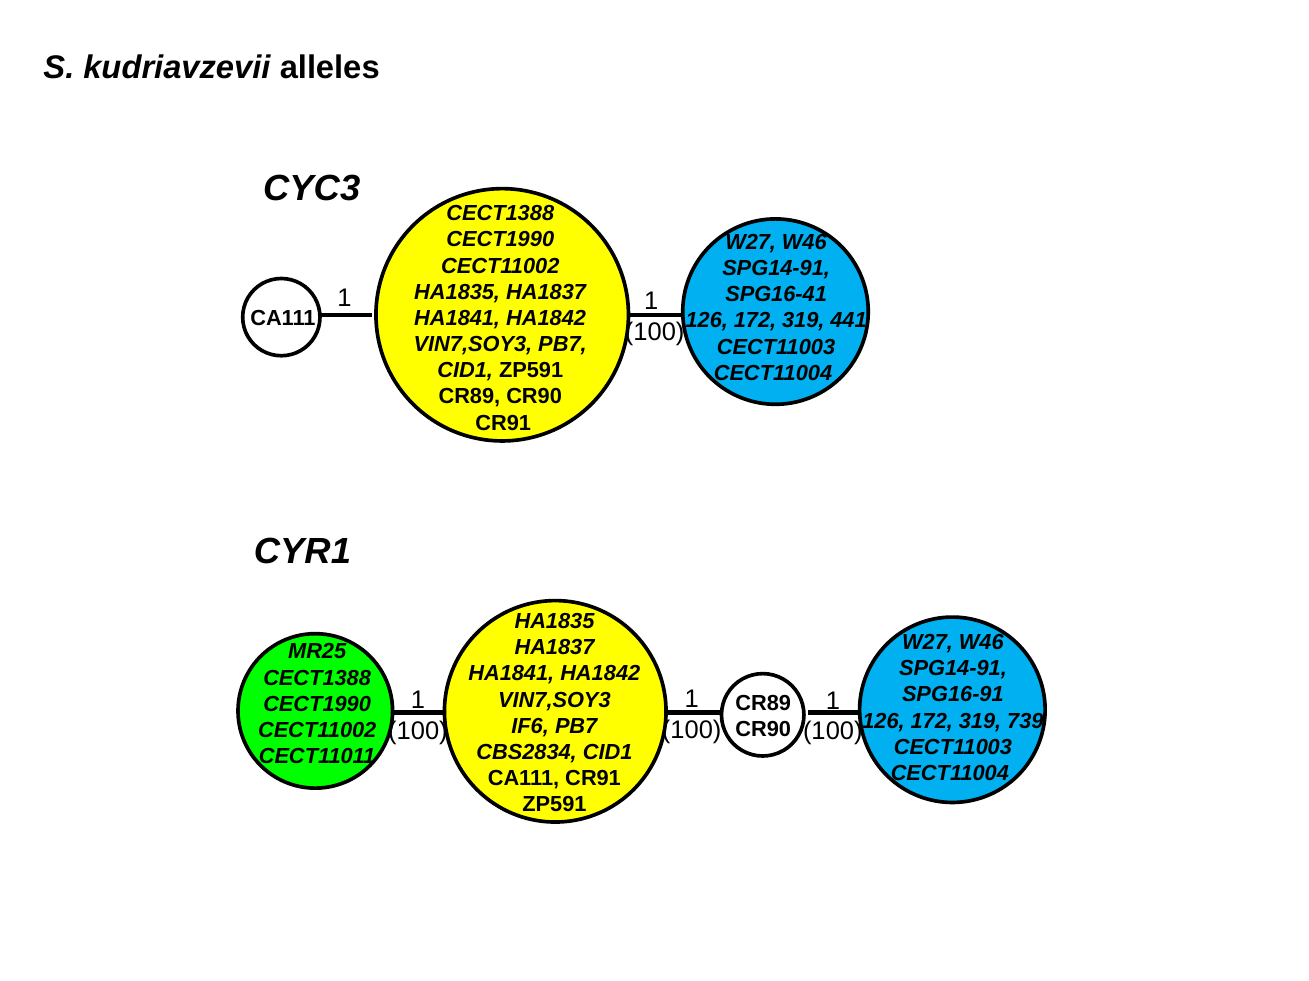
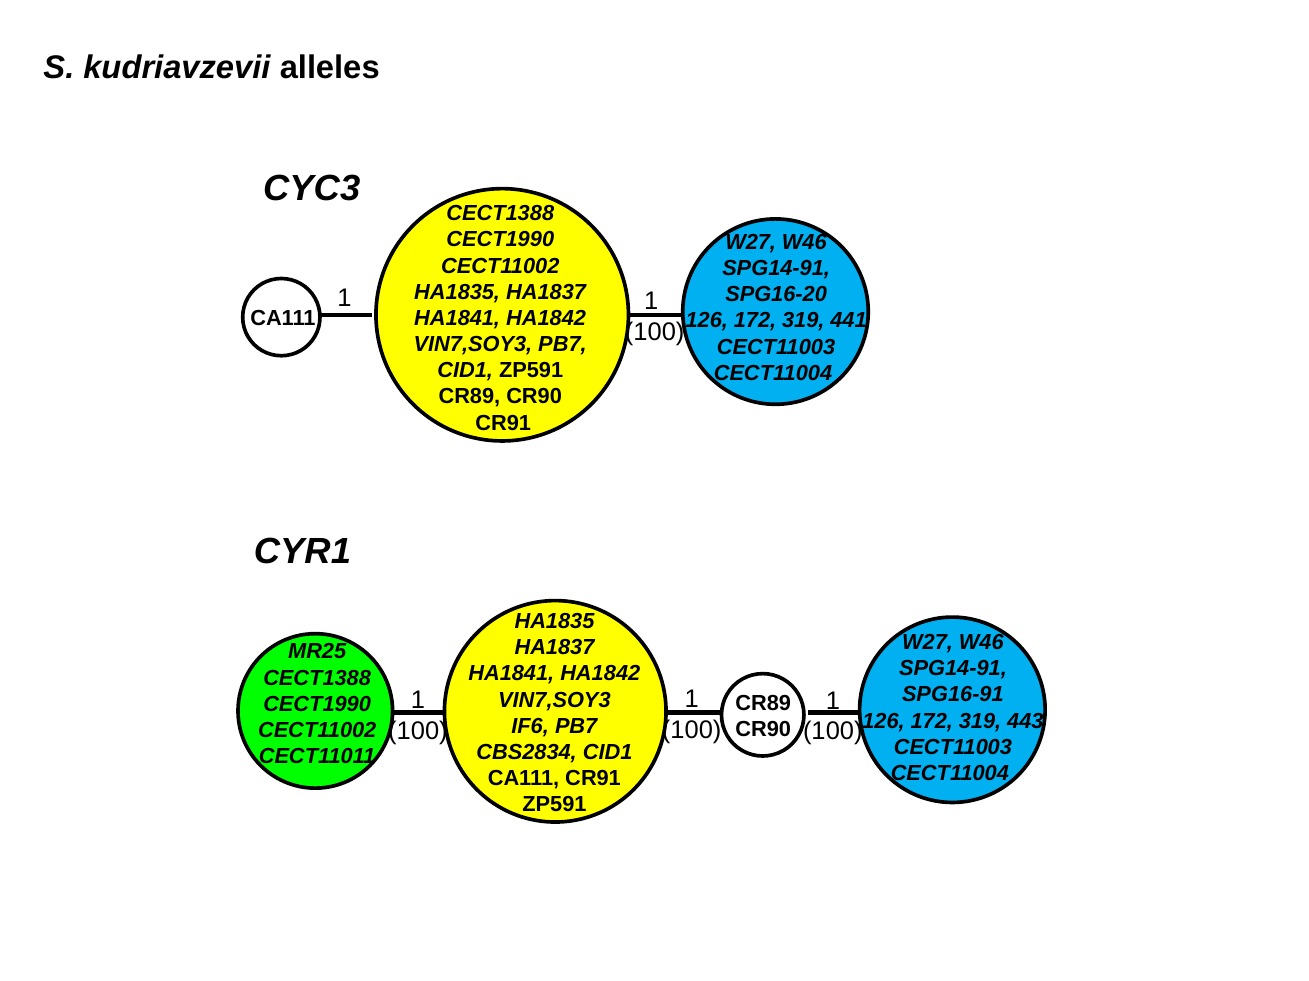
SPG16-41: SPG16-41 -> SPG16-20 (776, 295)
739: 739 -> 443 (1025, 721)
